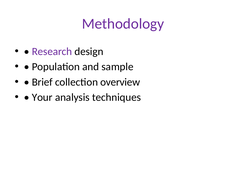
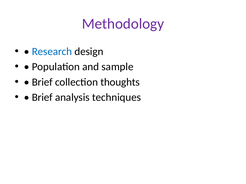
Research colour: purple -> blue (52, 52)
overview: overview -> thoughts (120, 82)
Your: Your -> Brief (42, 98)
